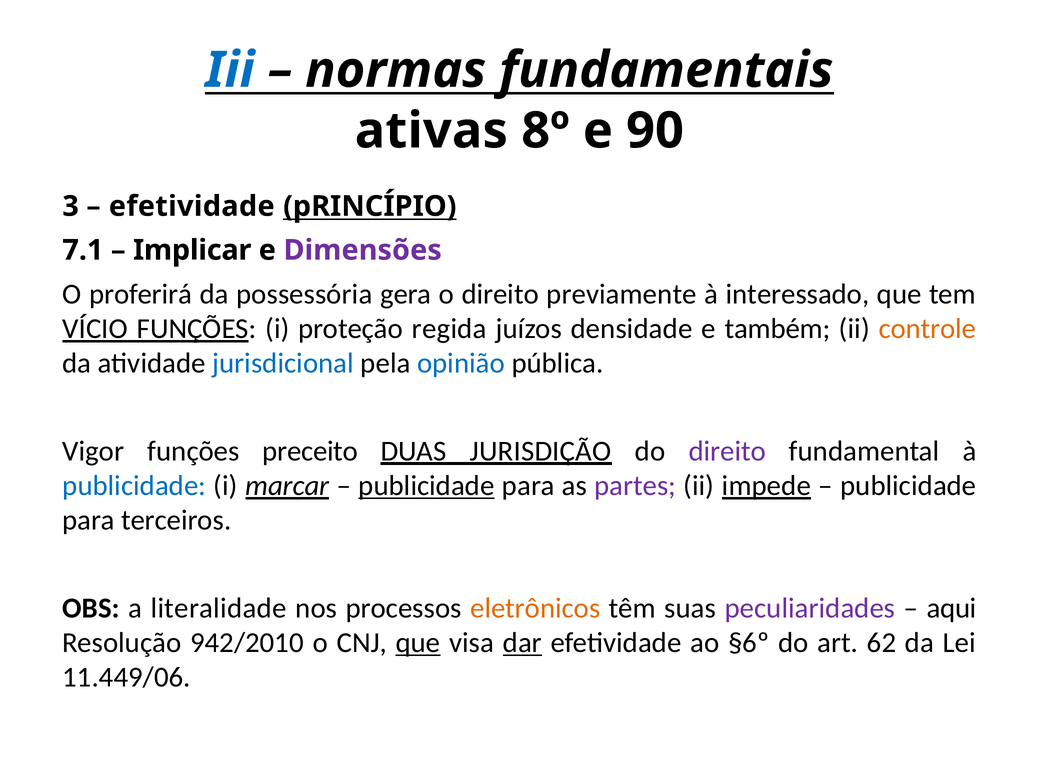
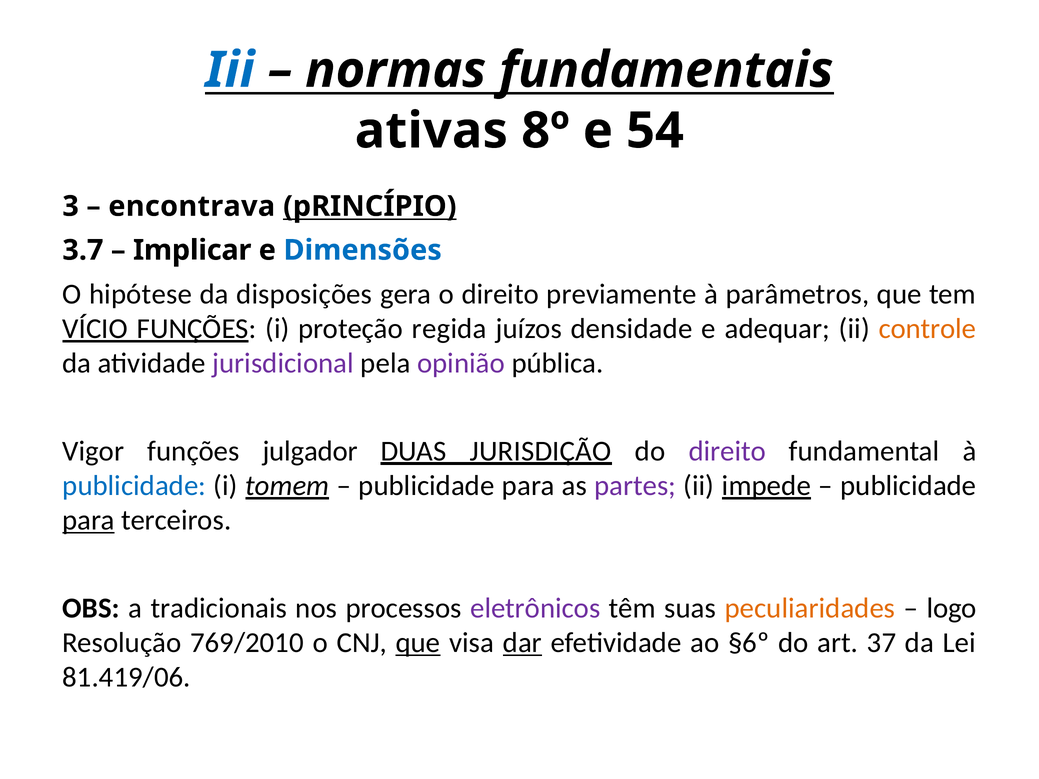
90: 90 -> 54 (655, 131)
efetividade: efetividade -> encontrava (192, 206)
7.1: 7.1 -> 3.7 (83, 250)
Dimensões colour: purple -> blue (363, 250)
proferirá: proferirá -> hipótese (140, 294)
possessória: possessória -> disposições (304, 294)
interessado: interessado -> parâmetros (798, 294)
também: também -> adequar (777, 329)
jurisdicional colour: blue -> purple (283, 363)
opinião colour: blue -> purple (461, 363)
preceito: preceito -> julgador (310, 451)
marcar: marcar -> tomem (287, 486)
publicidade underline: present -> none (426, 486)
para underline: none -> present (89, 521)
literalidade: literalidade -> tradicionais (219, 608)
eletrônicos colour: orange -> purple (535, 608)
peculiaridades colour: purple -> orange (810, 608)
aqui: aqui -> logo (952, 608)
942/2010: 942/2010 -> 769/2010 (247, 643)
62: 62 -> 37 (882, 643)
11.449/06: 11.449/06 -> 81.419/06 (126, 678)
